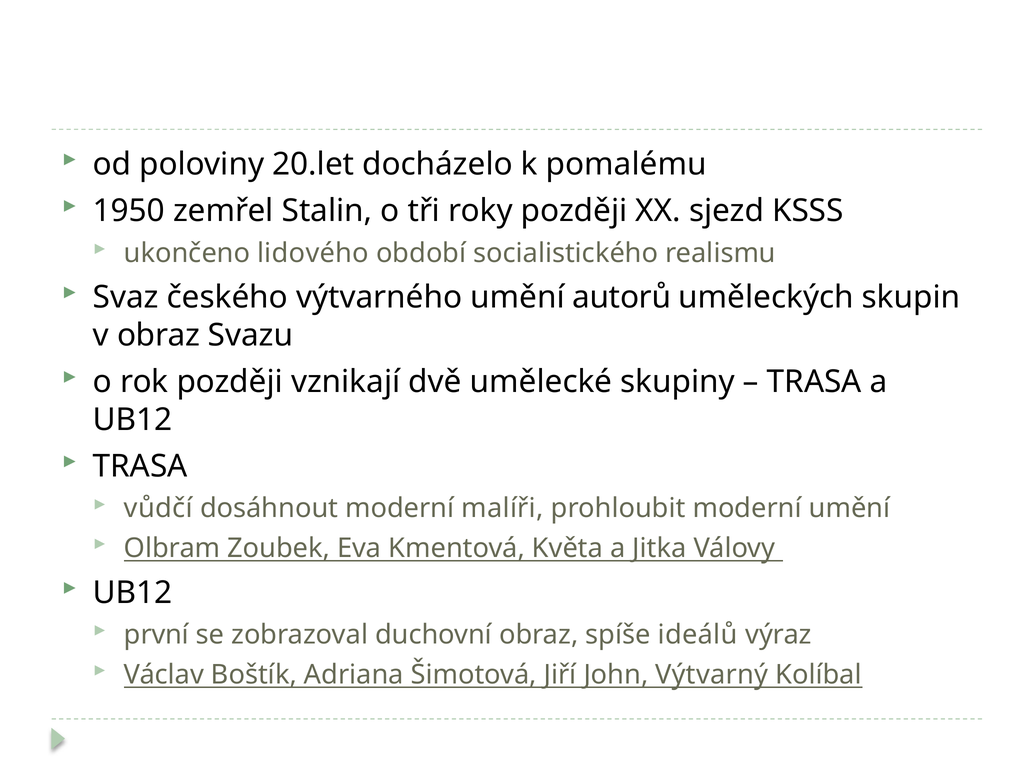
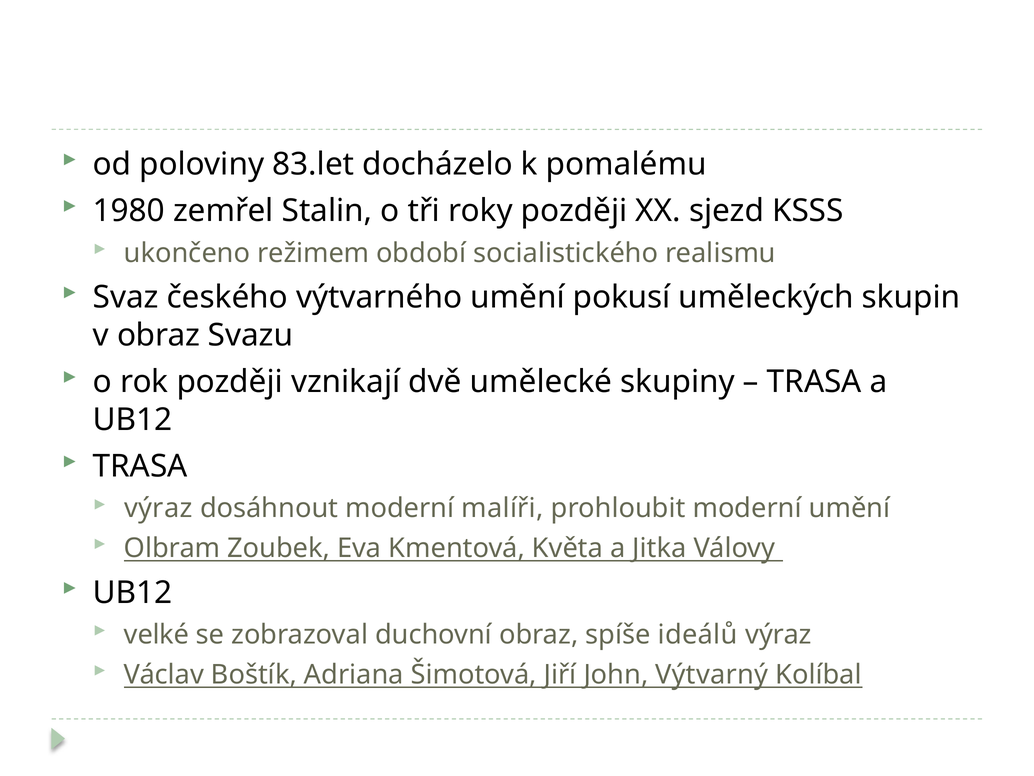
20.let: 20.let -> 83.let (313, 164)
1950: 1950 -> 1980 (129, 211)
lidového: lidového -> režimem (313, 253)
autorů: autorů -> pokusí (622, 297)
vůdčí: vůdčí -> výraz (158, 508)
první: první -> velké (156, 634)
